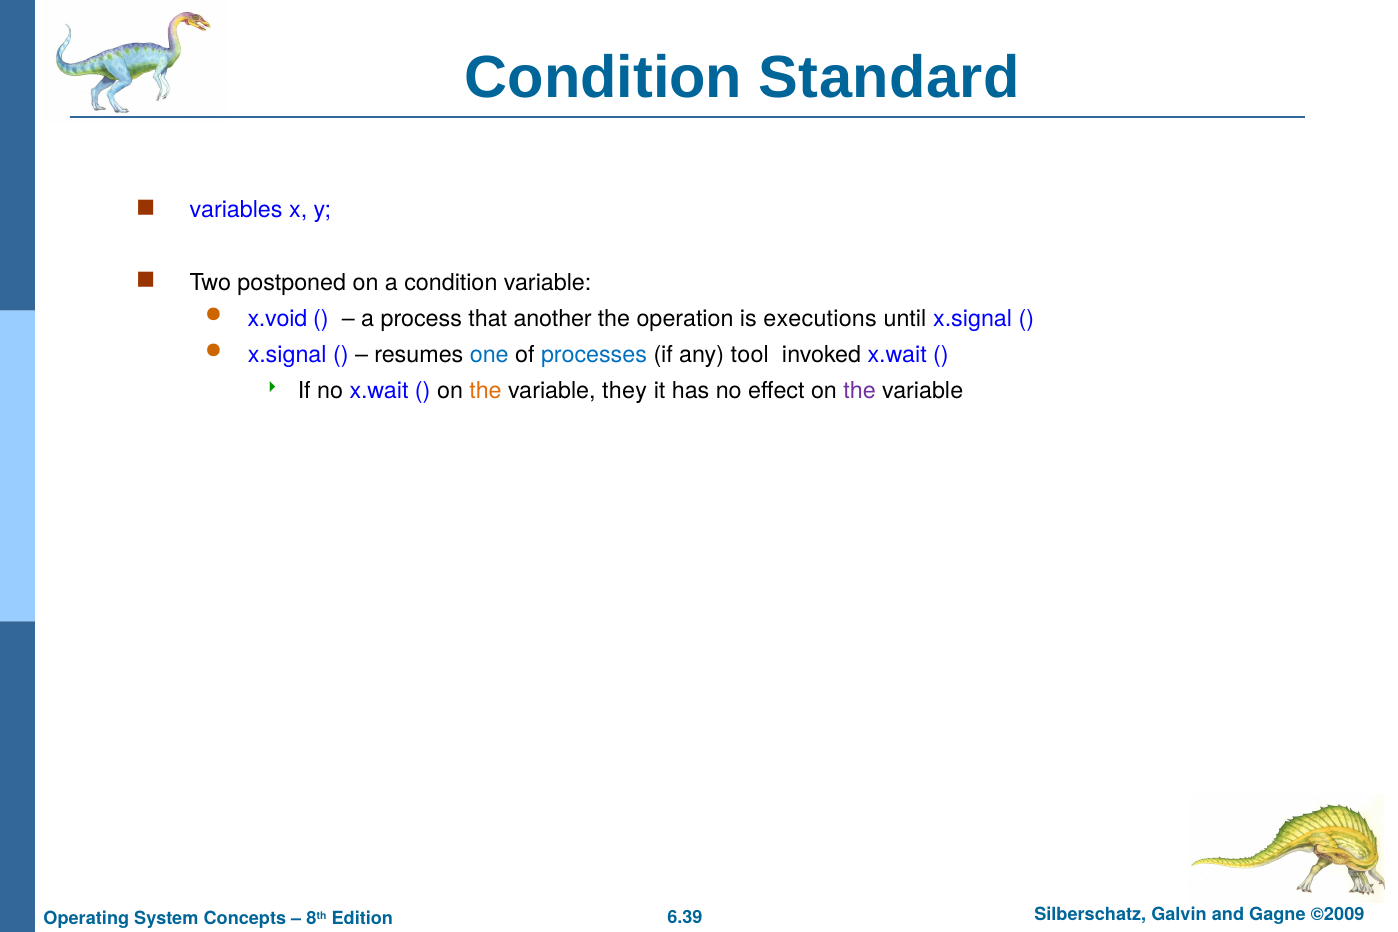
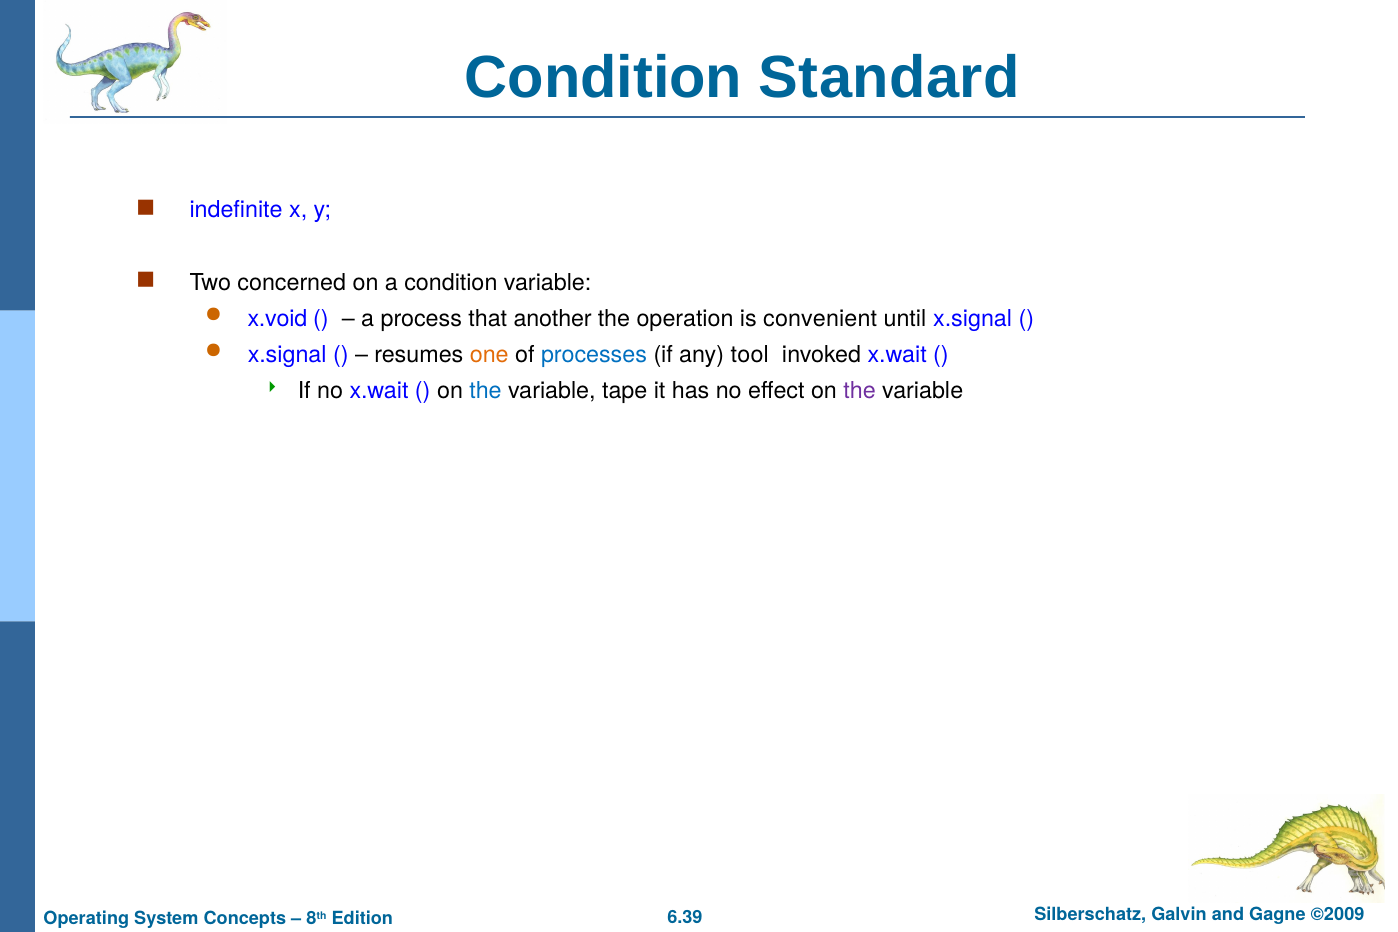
variables: variables -> indefinite (236, 210)
postponed: postponed -> concerned (292, 282)
executions: executions -> convenient (820, 318)
one colour: blue -> orange (489, 355)
the colour: orange -> blue (486, 391)
they: they -> tape (625, 391)
